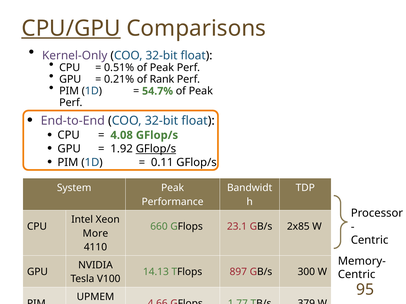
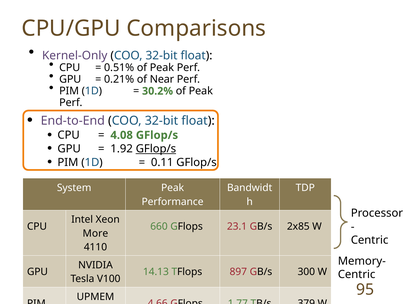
CPU/GPU underline: present -> none (71, 28)
Rank: Rank -> Near (162, 80)
54.7%: 54.7% -> 30.2% (158, 91)
